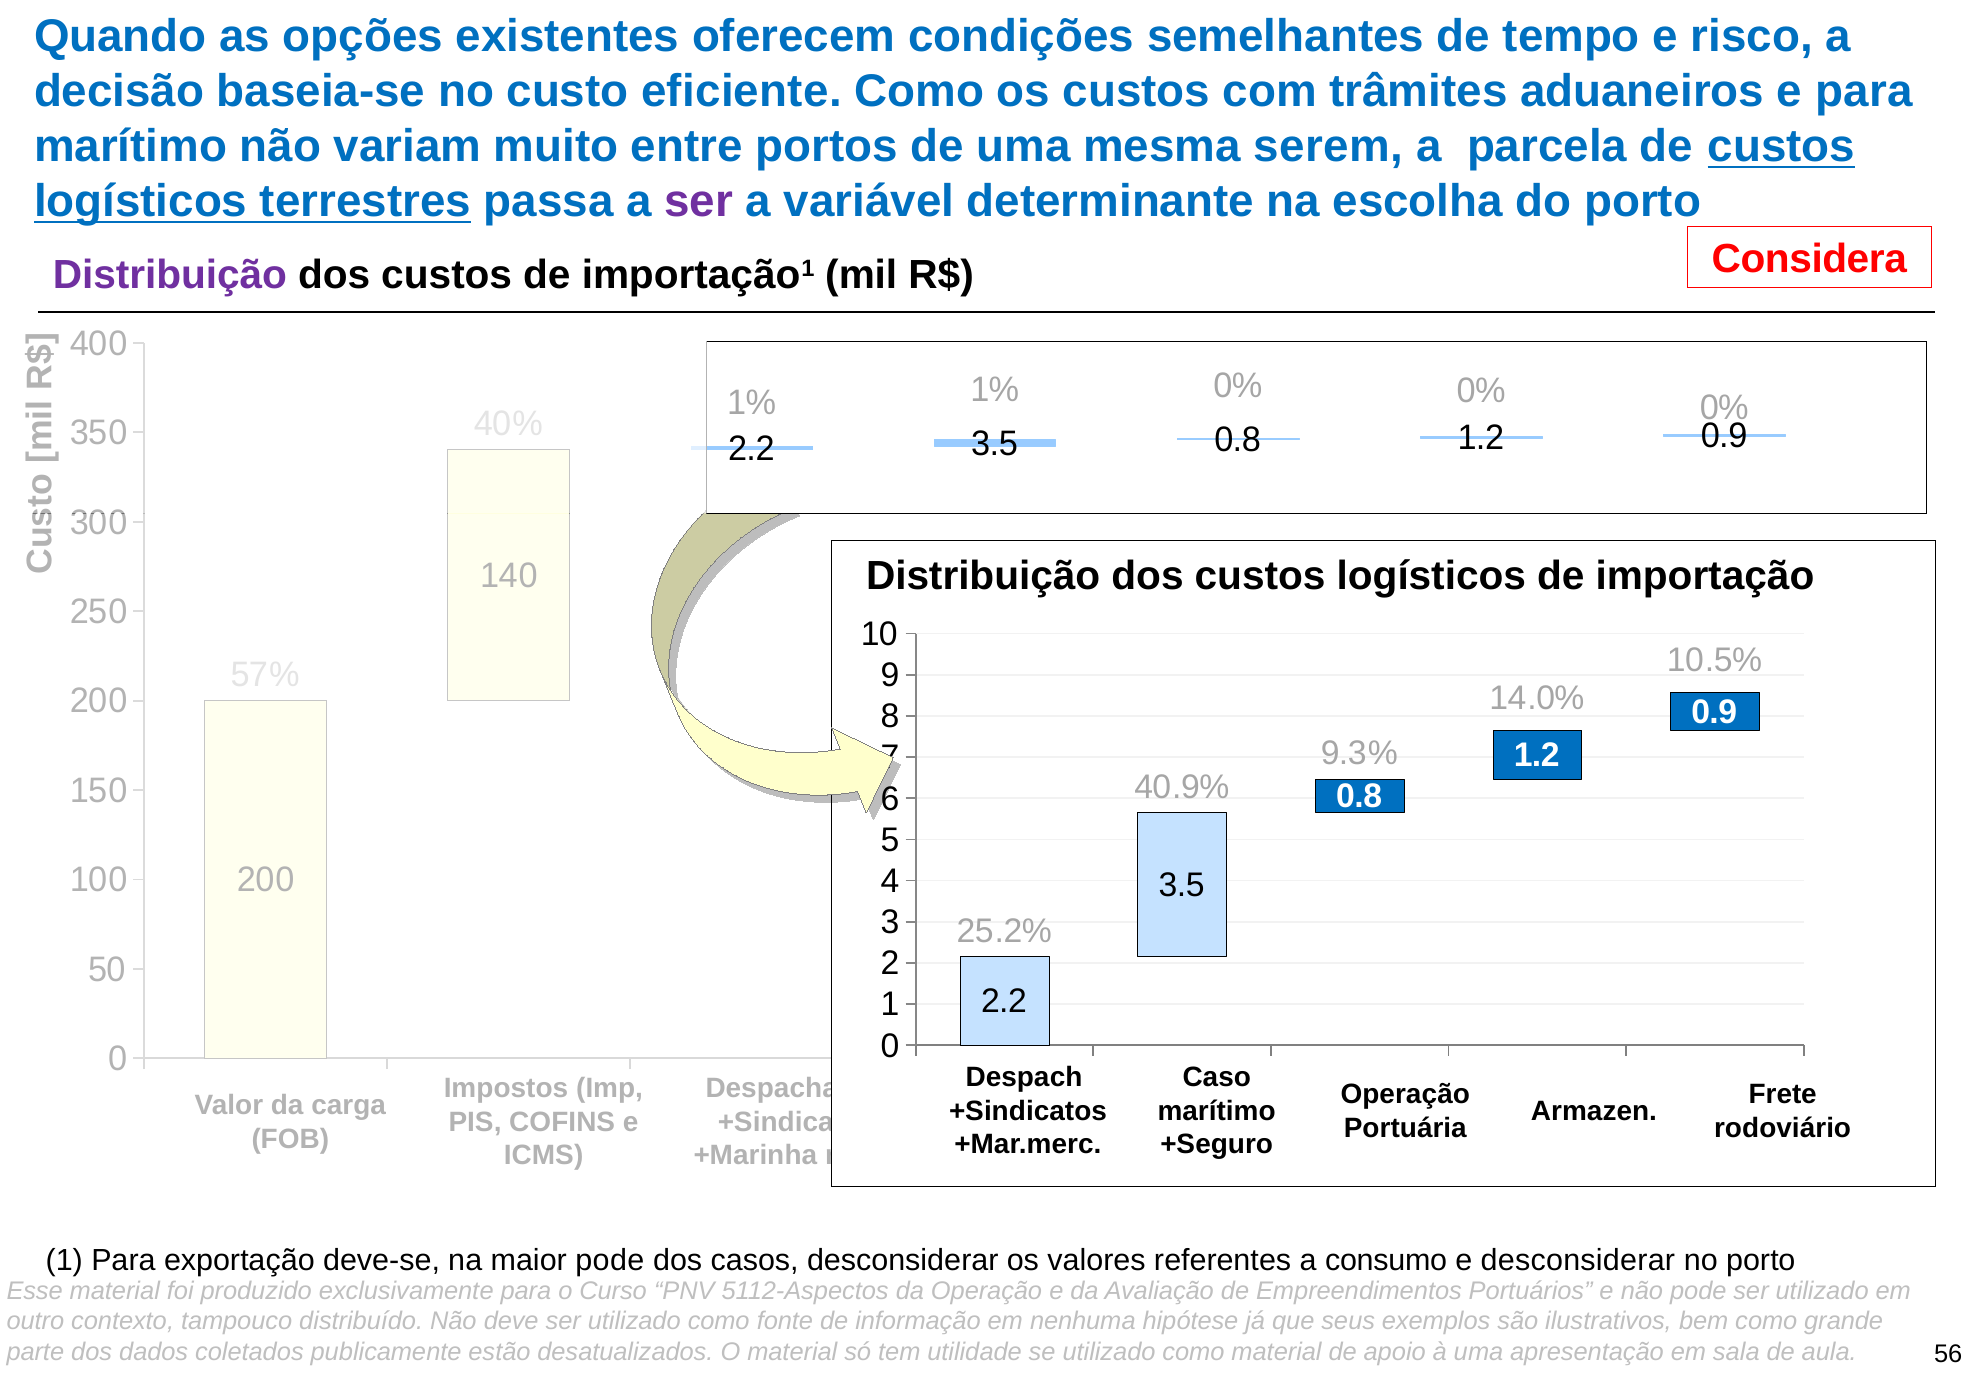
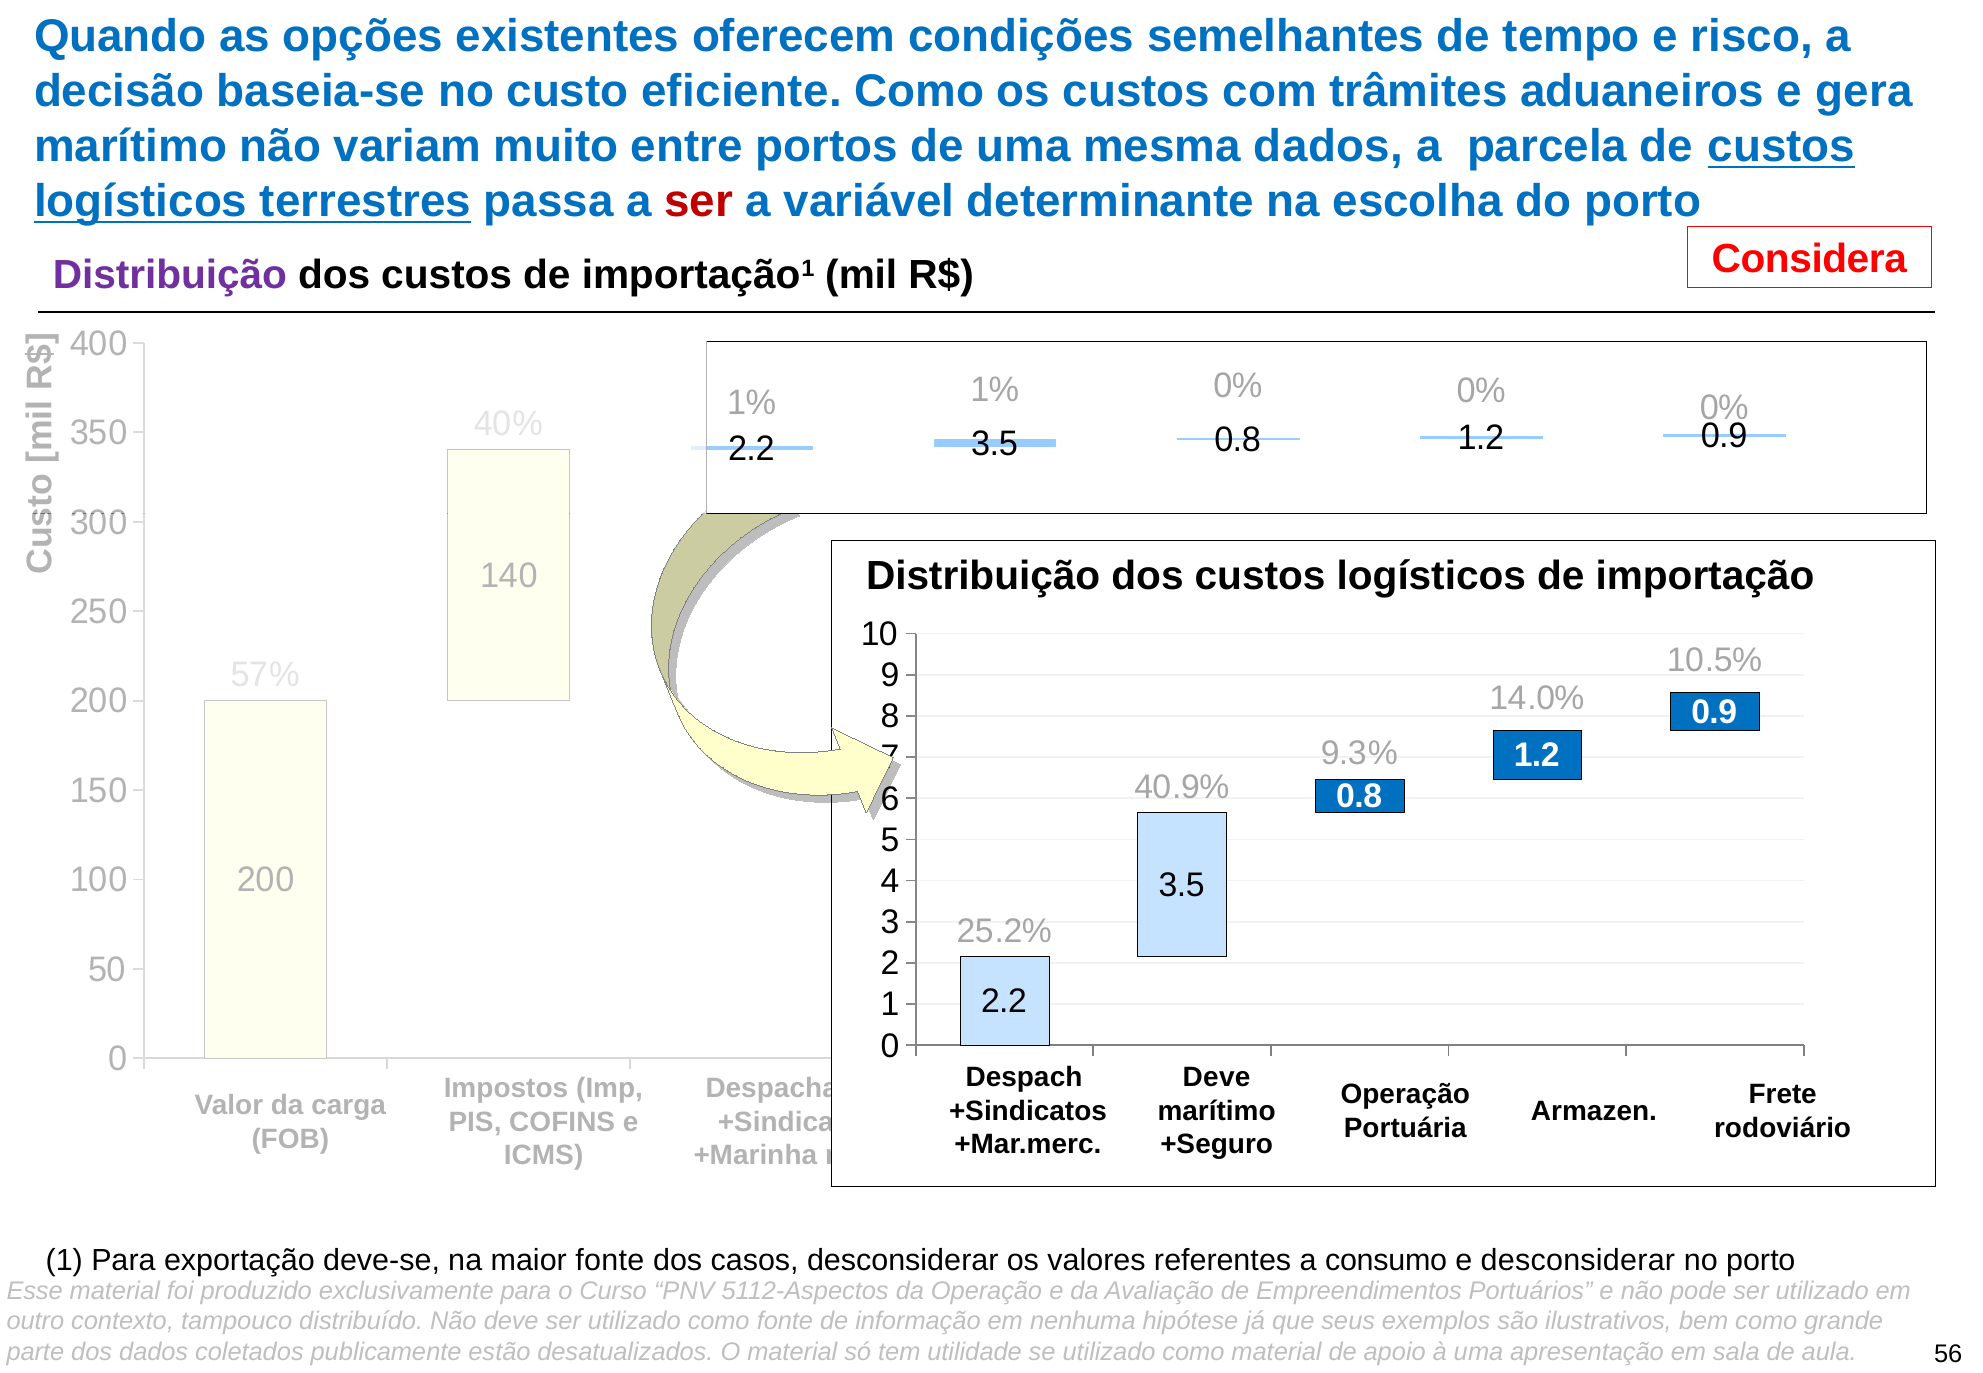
e para: para -> gera (1864, 92)
mesma serem: serem -> dados (1329, 147)
ser colour: purple -> red (699, 202)
Caso: Caso -> Deve (1217, 1078)
maior pode: pode -> fonte (610, 1261)
